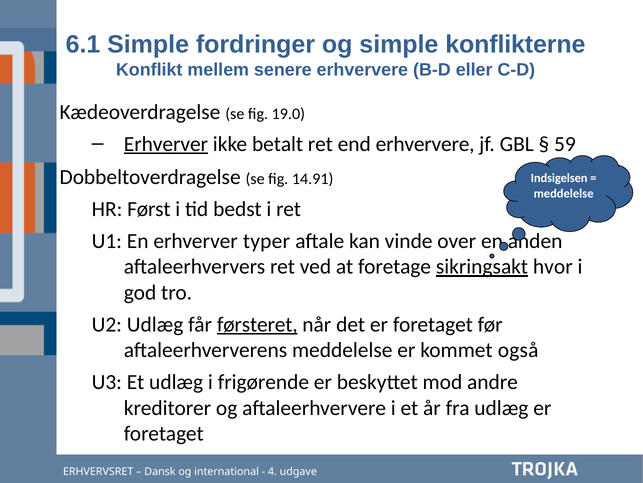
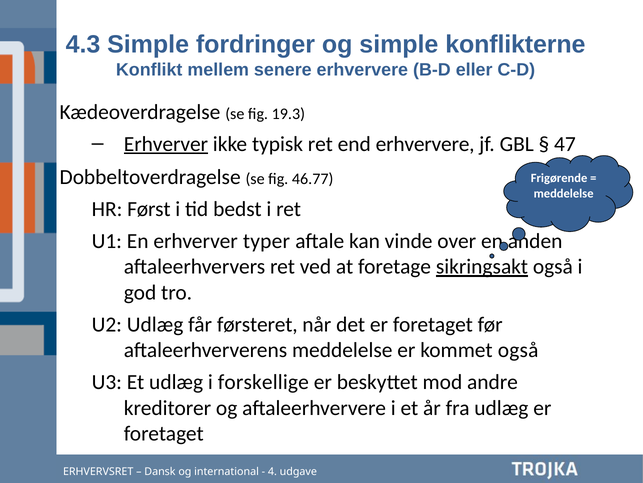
6.1: 6.1 -> 4.3 (83, 44)
19.0: 19.0 -> 19.3 (288, 114)
betalt: betalt -> typisk (278, 144)
59: 59 -> 47 (565, 144)
14.91: 14.91 -> 46.77 (313, 179)
Indsigelsen: Indsigelsen -> Frigørende (559, 178)
sikringsakt hvor: hvor -> også (553, 266)
førsteret underline: present -> none (257, 324)
frigørende: frigørende -> forskellige (263, 382)
